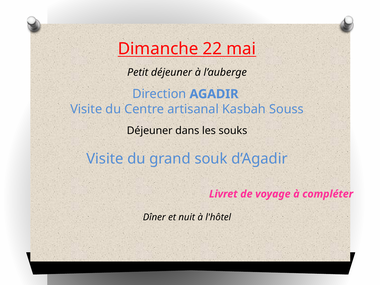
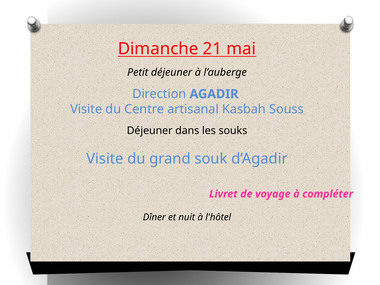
22: 22 -> 21 (212, 49)
